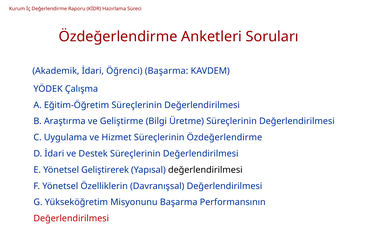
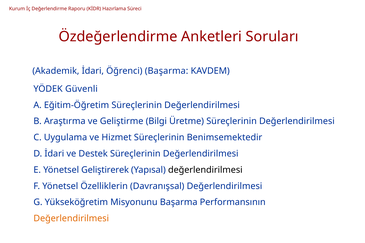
Çalışma: Çalışma -> Güvenli (81, 89)
Süreçlerinin Özdeğerlendirme: Özdeğerlendirme -> Benimsemektedir (225, 138)
Değerlendirilmesi colour: red -> orange (71, 219)
